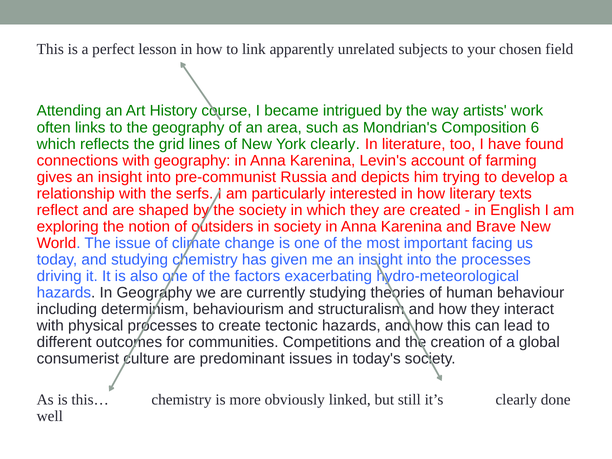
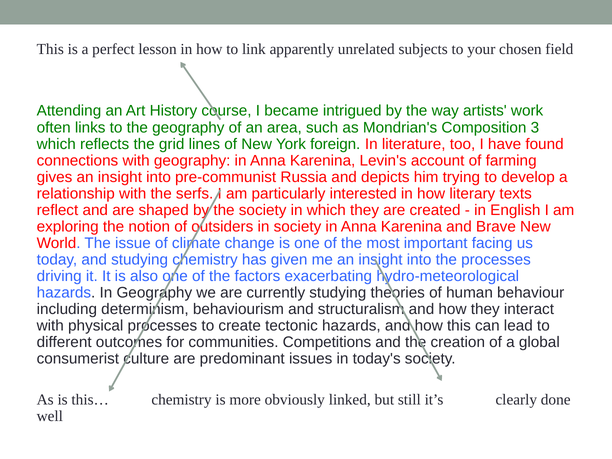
6: 6 -> 3 (535, 127)
York clearly: clearly -> foreign (335, 144)
